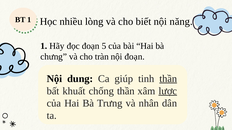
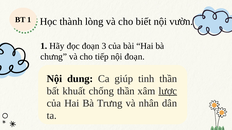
nhiều: nhiều -> thành (71, 22)
năng: năng -> vườn (181, 22)
5: 5 -> 3 (104, 46)
tràn: tràn -> tiếp (102, 57)
thần underline: present -> none (168, 79)
